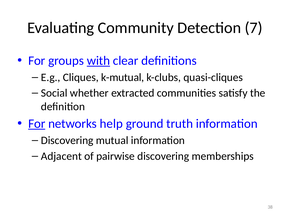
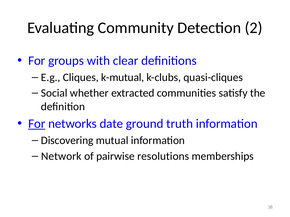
7: 7 -> 2 (254, 28)
with underline: present -> none (98, 61)
help: help -> date (111, 124)
Adjacent: Adjacent -> Network (61, 156)
pairwise discovering: discovering -> resolutions (163, 156)
